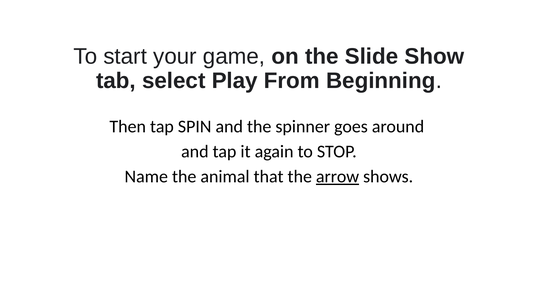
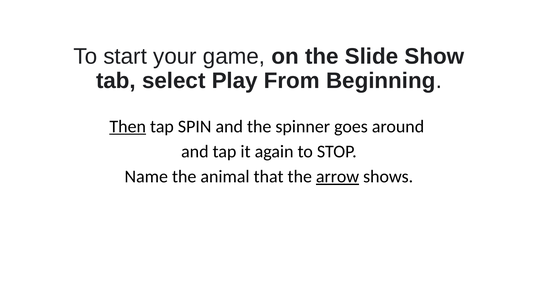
Then underline: none -> present (128, 126)
